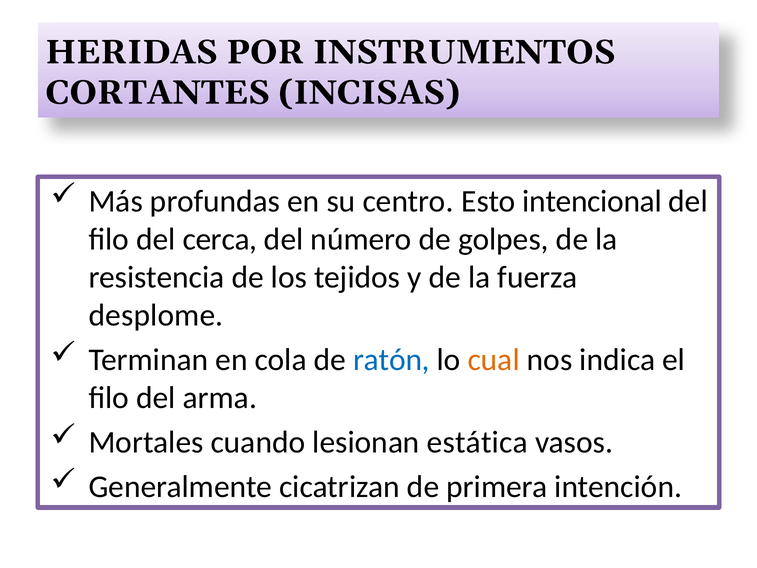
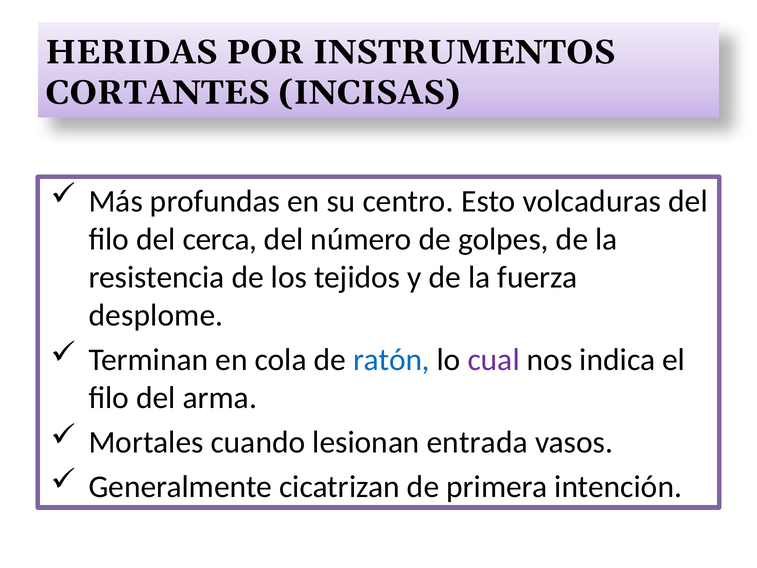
intencional: intencional -> volcaduras (592, 201)
cual colour: orange -> purple (494, 360)
estática: estática -> entrada (477, 442)
